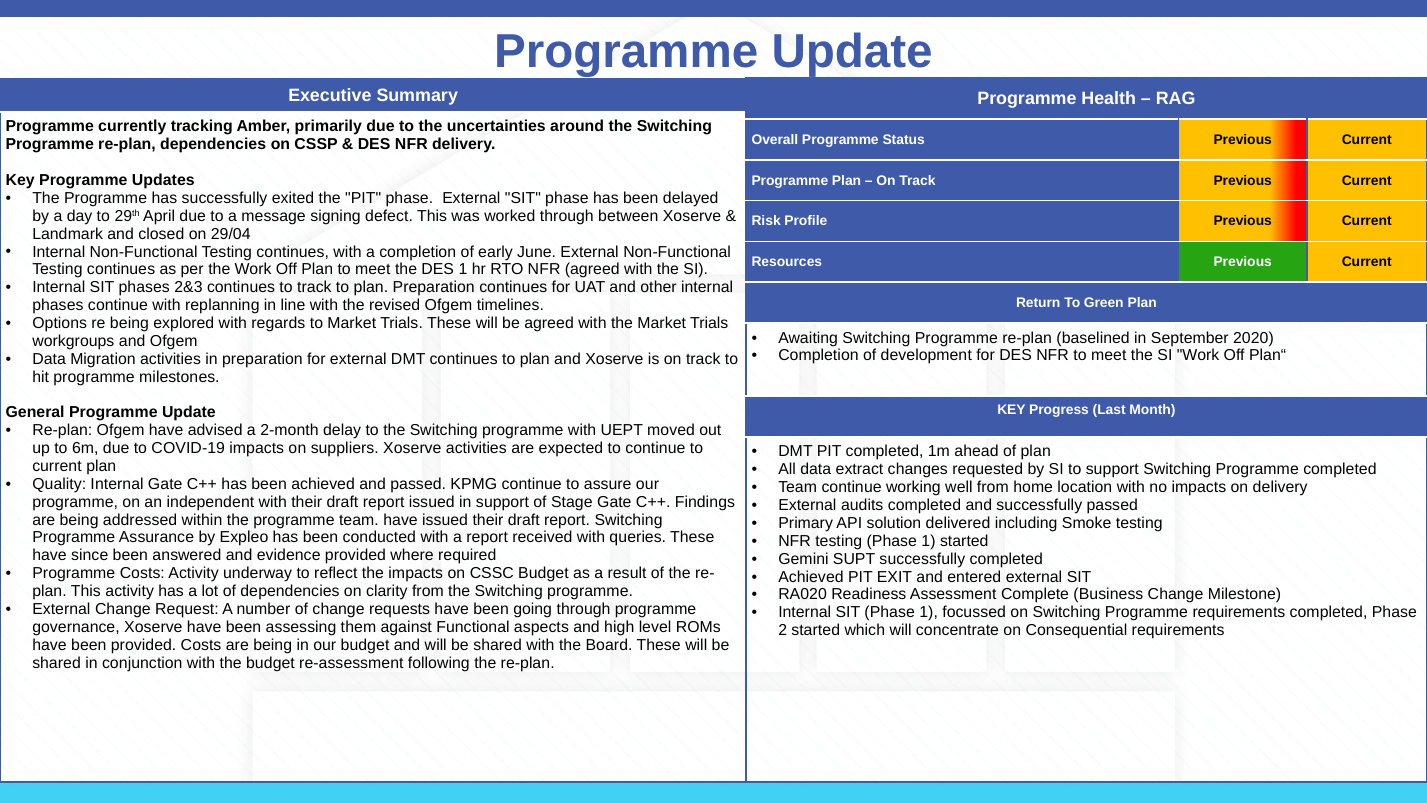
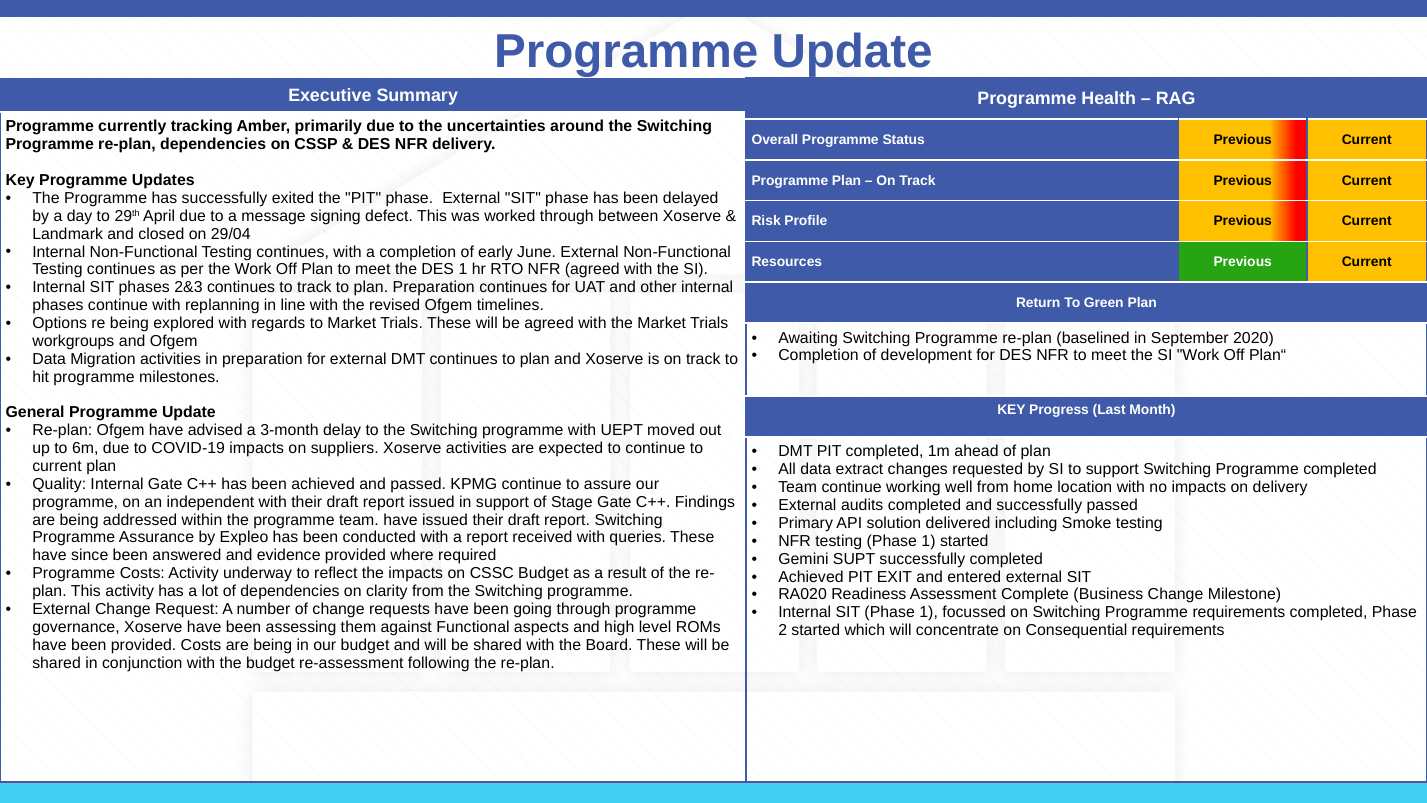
2-month: 2-month -> 3-month (289, 430)
